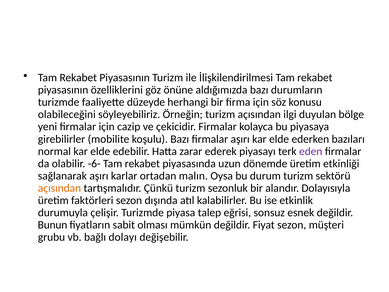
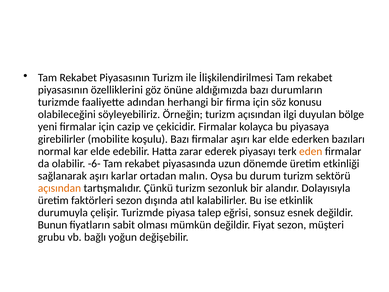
düzeyde: düzeyde -> adından (146, 102)
eden colour: purple -> orange (311, 151)
dolayı: dolayı -> yoğun (123, 237)
